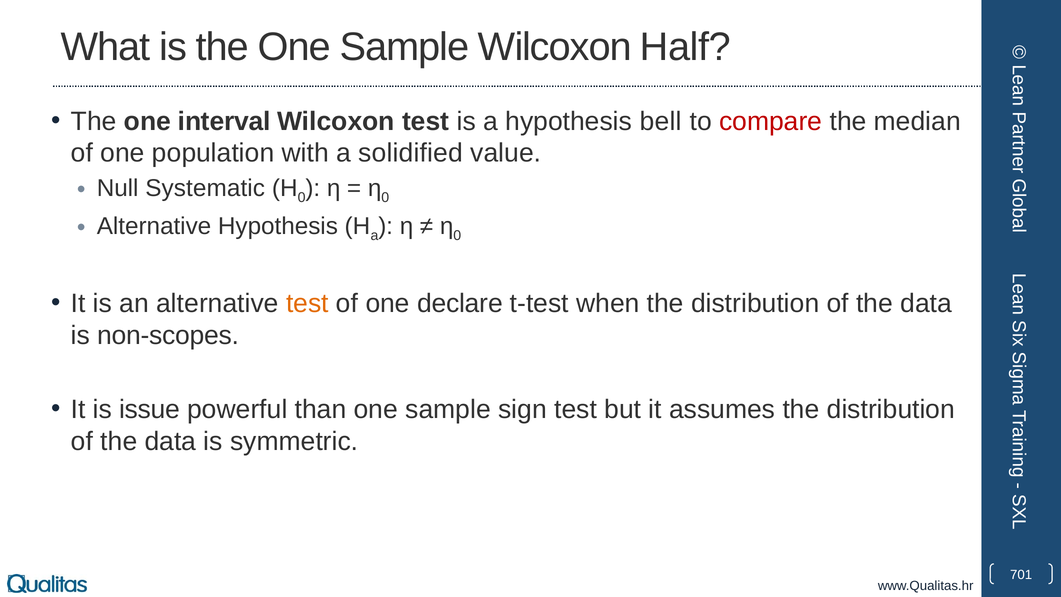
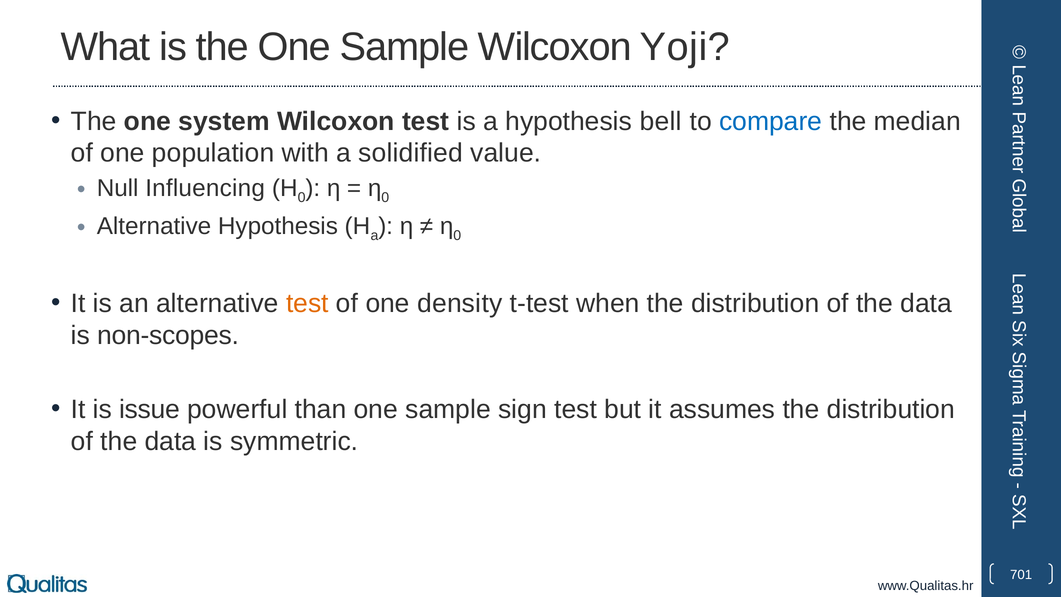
Half: Half -> Yoji (685, 47)
interval: interval -> system (224, 121)
compare colour: red -> blue (771, 121)
Systematic: Systematic -> Influencing (205, 188)
declare: declare -> density (460, 303)
